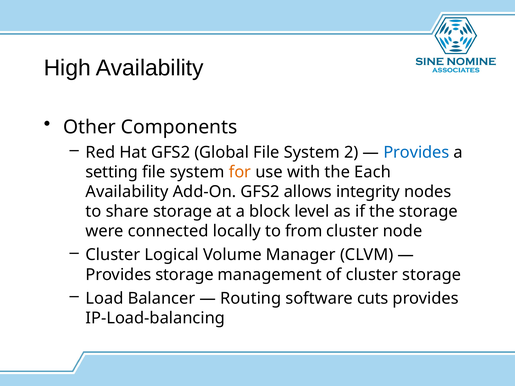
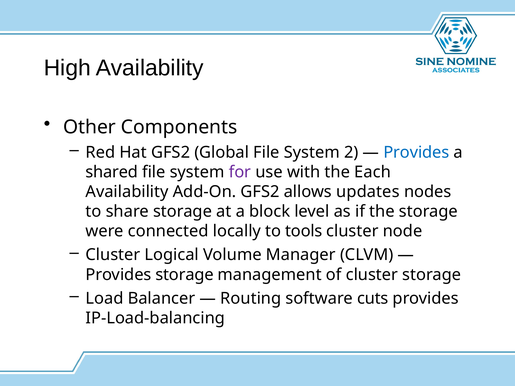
setting: setting -> shared (112, 172)
for colour: orange -> purple (240, 172)
integrity: integrity -> updates (368, 192)
from: from -> tools (304, 231)
